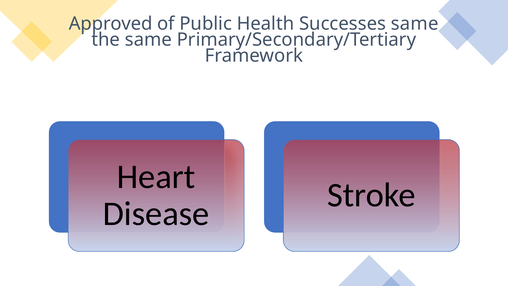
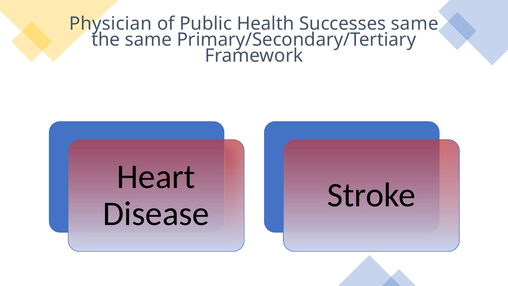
Approved: Approved -> Physician (110, 24)
